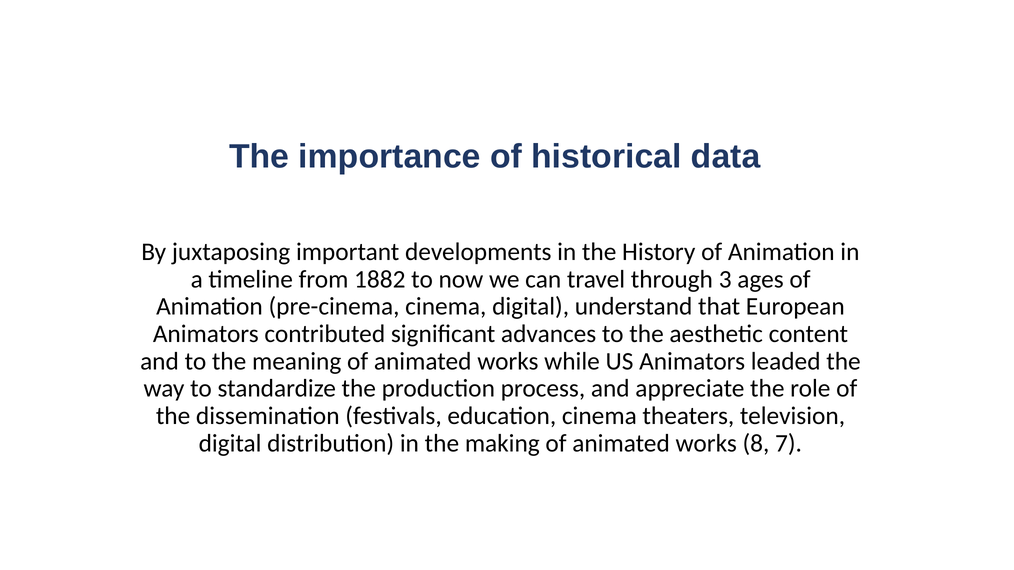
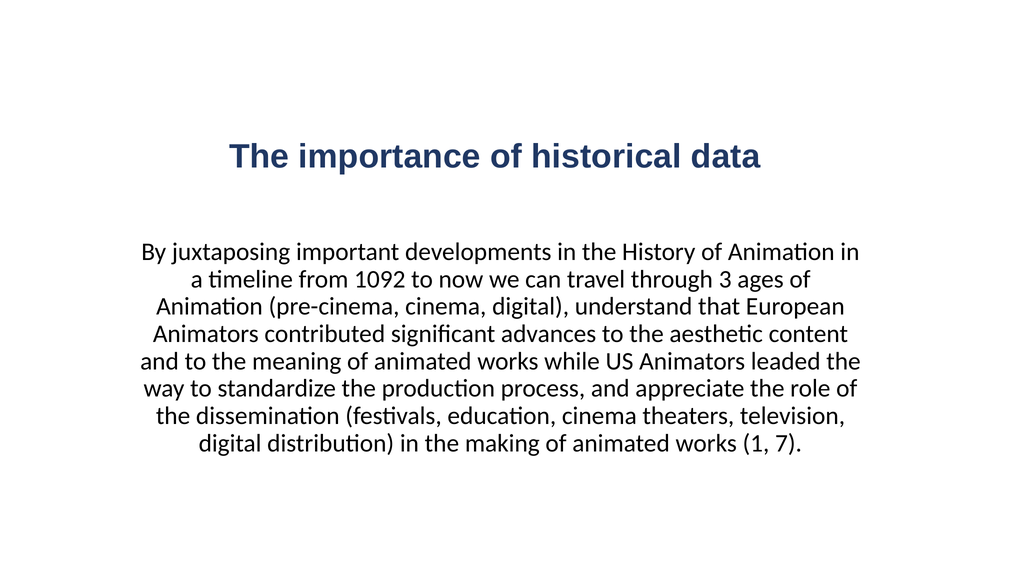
1882: 1882 -> 1092 (380, 279)
8: 8 -> 1 (756, 444)
